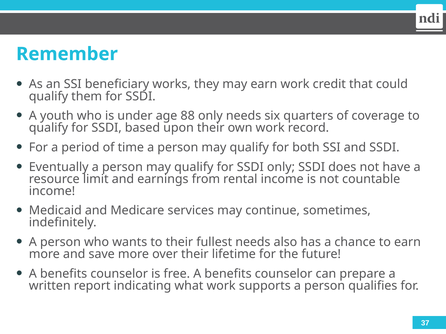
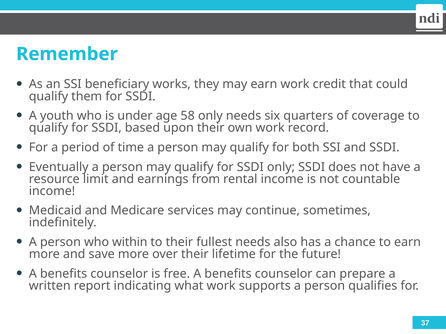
88: 88 -> 58 (188, 116)
wants: wants -> within (130, 242)
